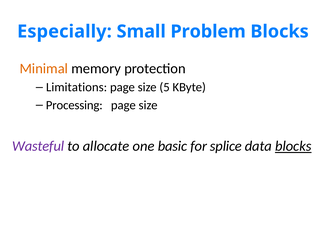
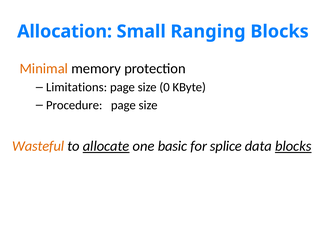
Especially: Especially -> Allocation (65, 31)
Problem: Problem -> Ranging (208, 31)
5: 5 -> 0 (165, 87)
Processing: Processing -> Procedure (74, 105)
Wasteful colour: purple -> orange (38, 146)
allocate underline: none -> present (106, 146)
